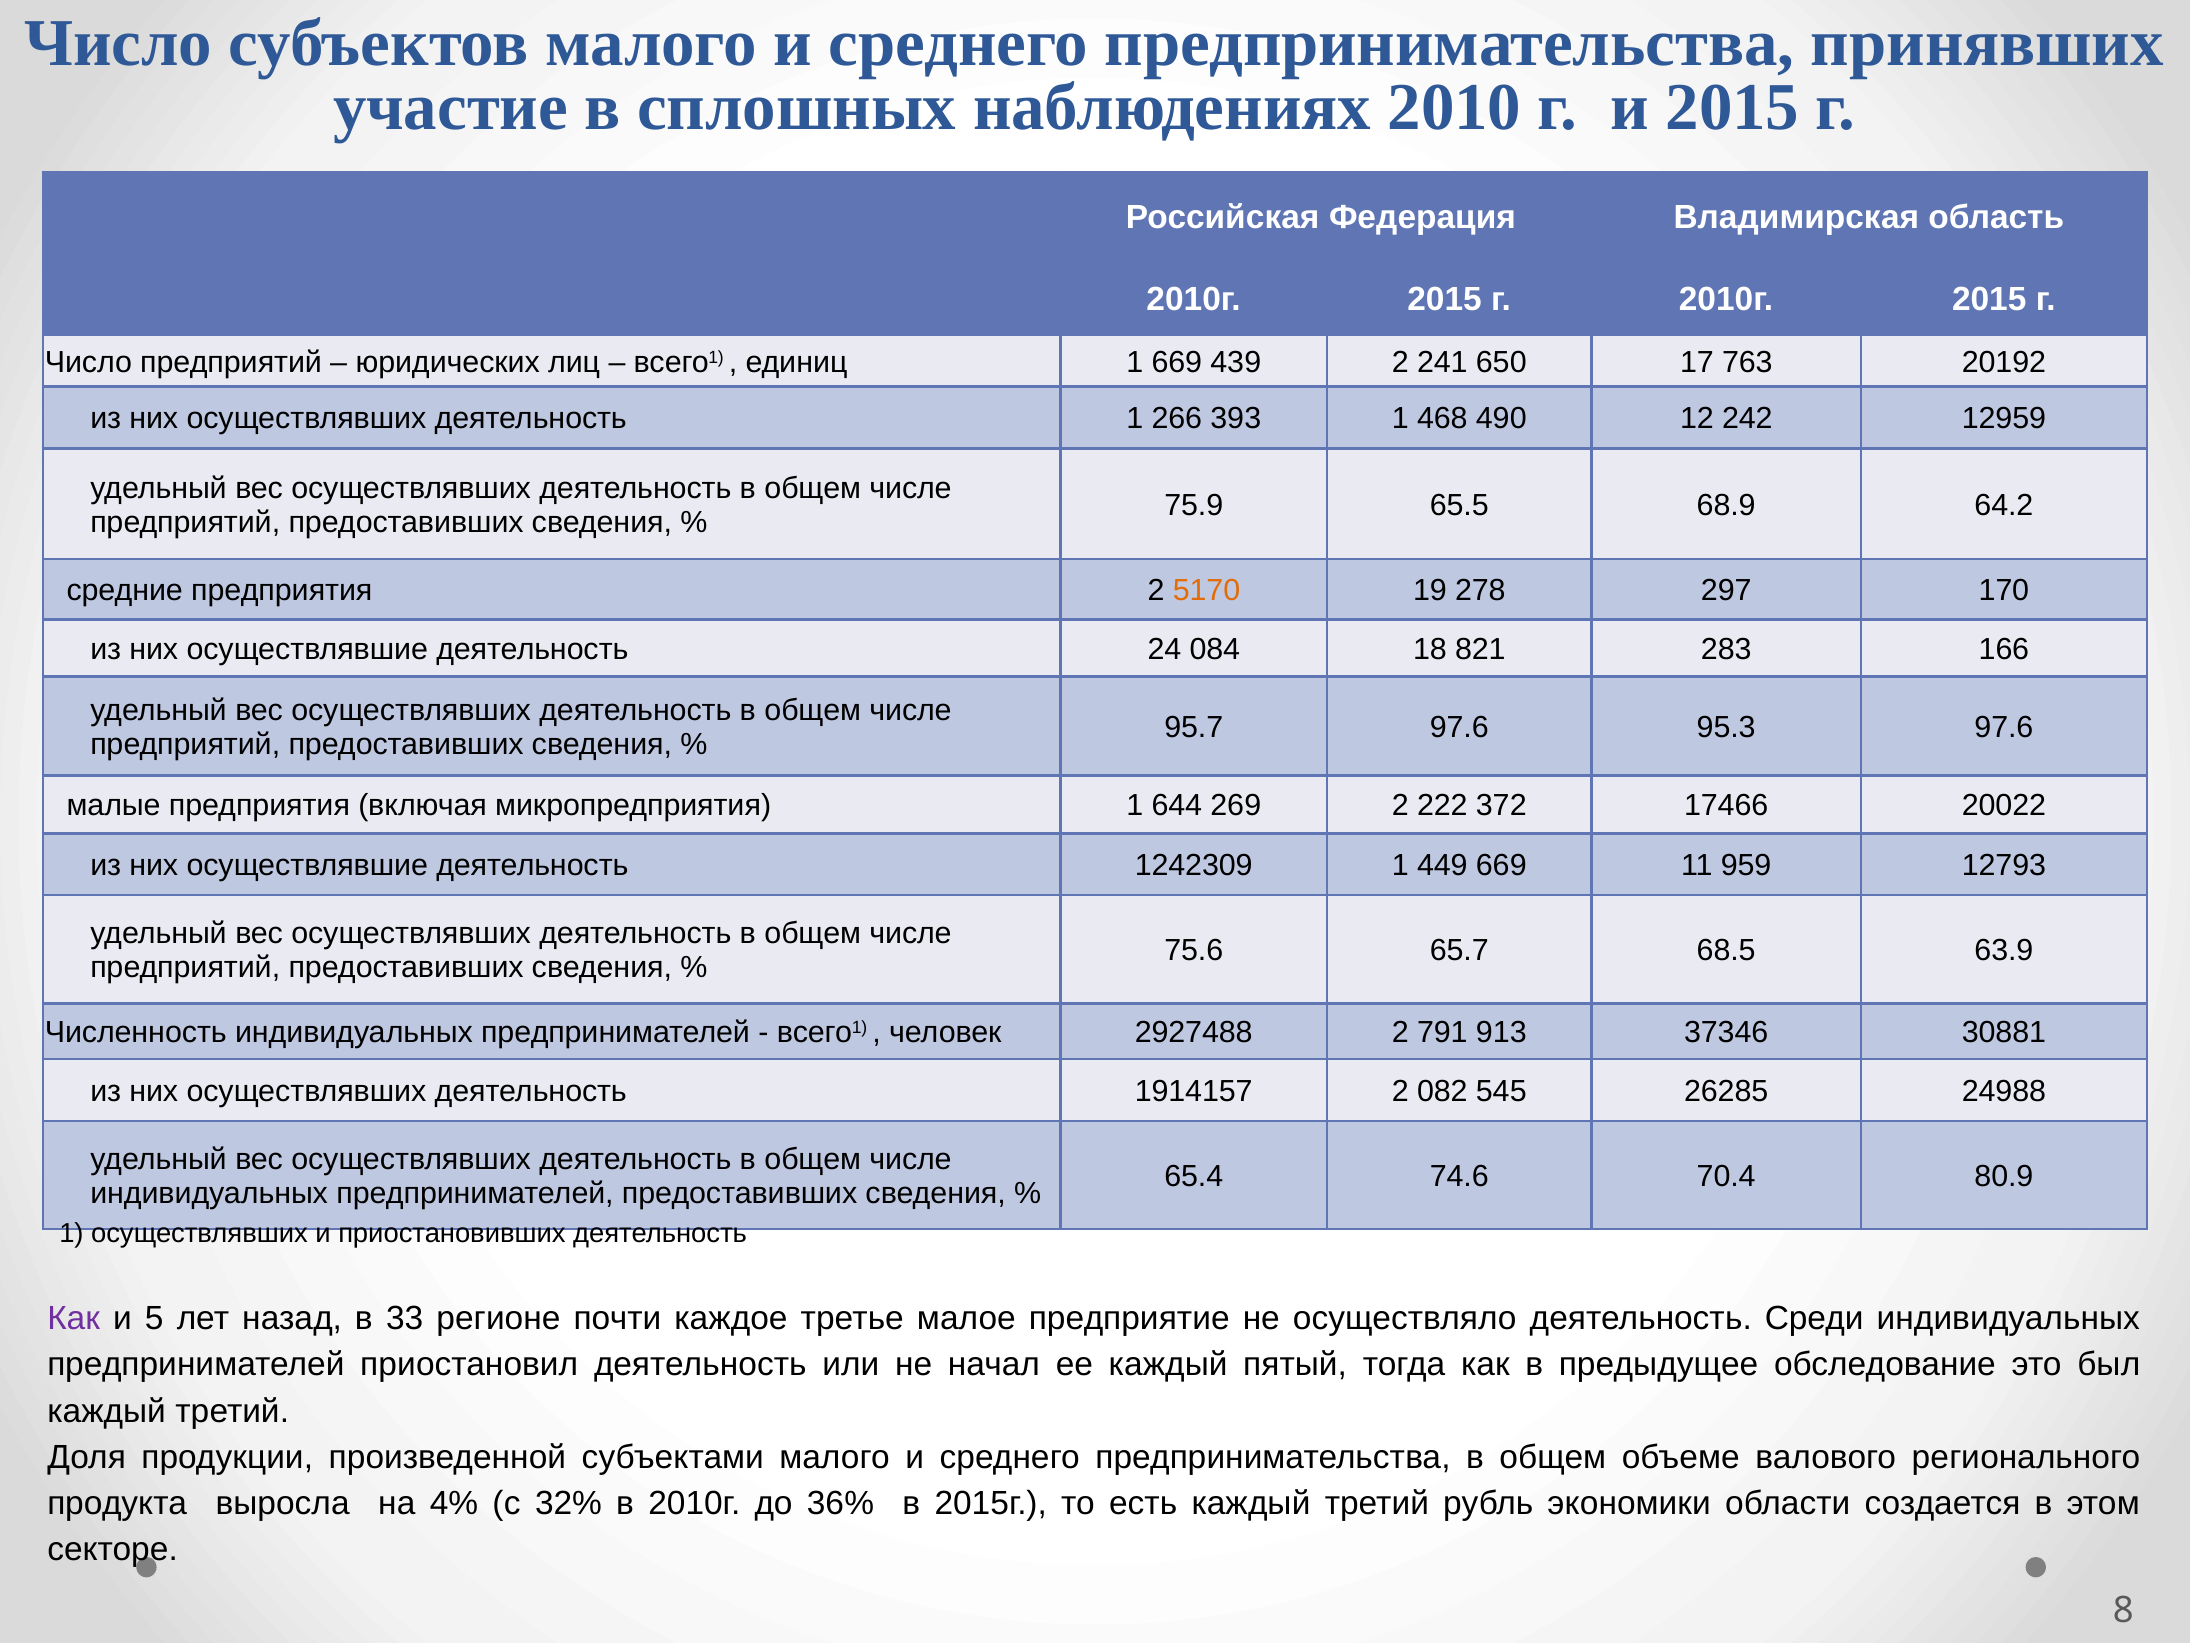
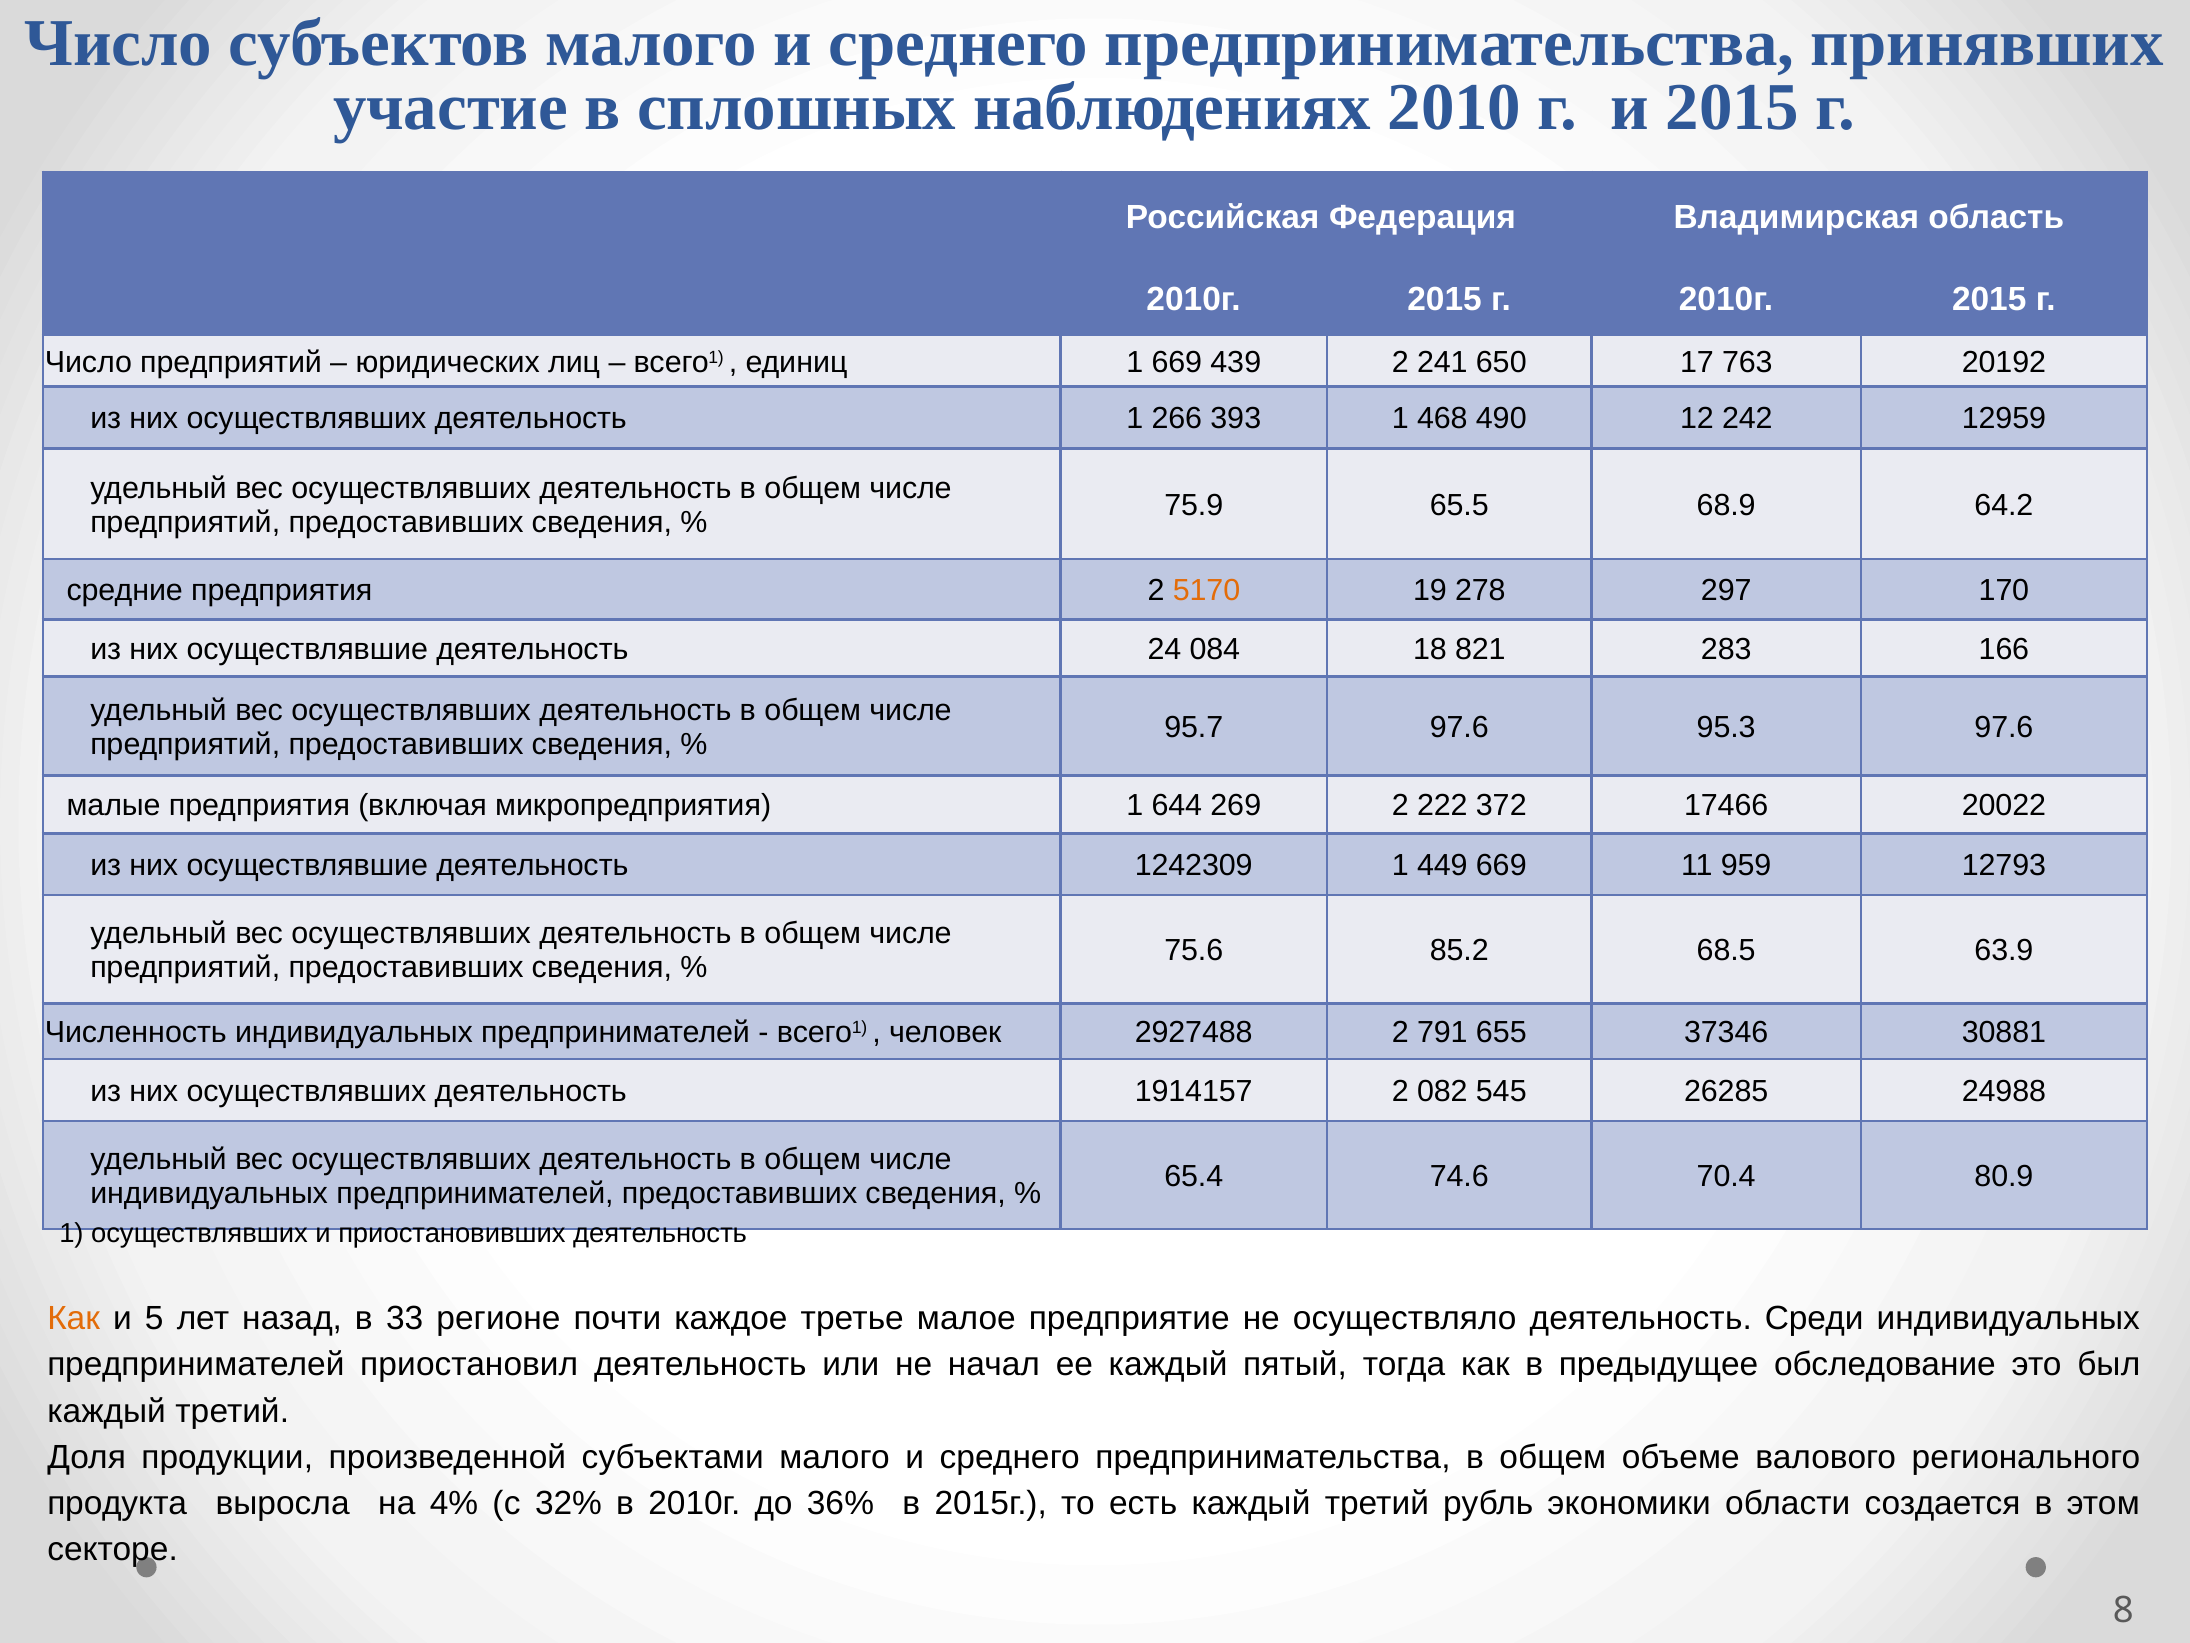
65.7: 65.7 -> 85.2 (1459, 950)
913: 913 -> 655 (1501, 1032)
Как colour: purple -> orange (74, 1318)
